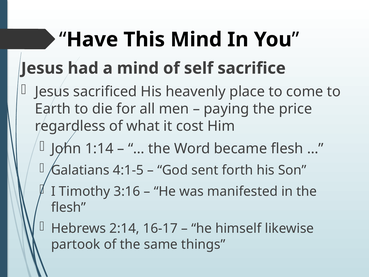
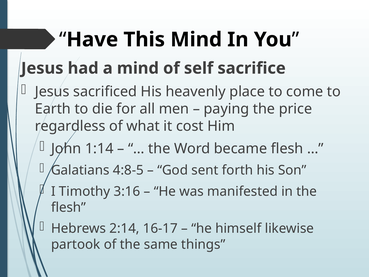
4:1-5: 4:1-5 -> 4:8-5 (128, 170)
